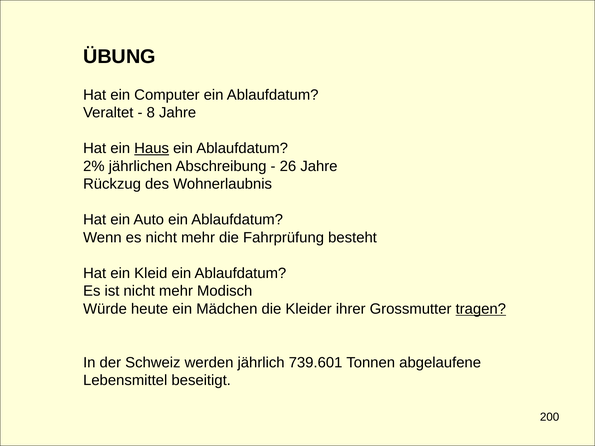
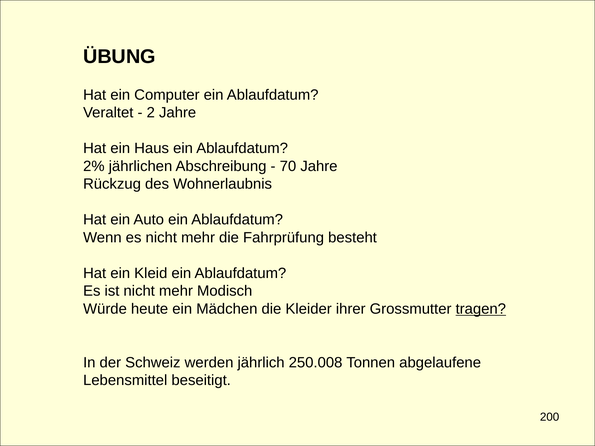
8: 8 -> 2 (151, 113)
Haus underline: present -> none (152, 148)
26: 26 -> 70 (288, 166)
739.601: 739.601 -> 250.008 (316, 363)
